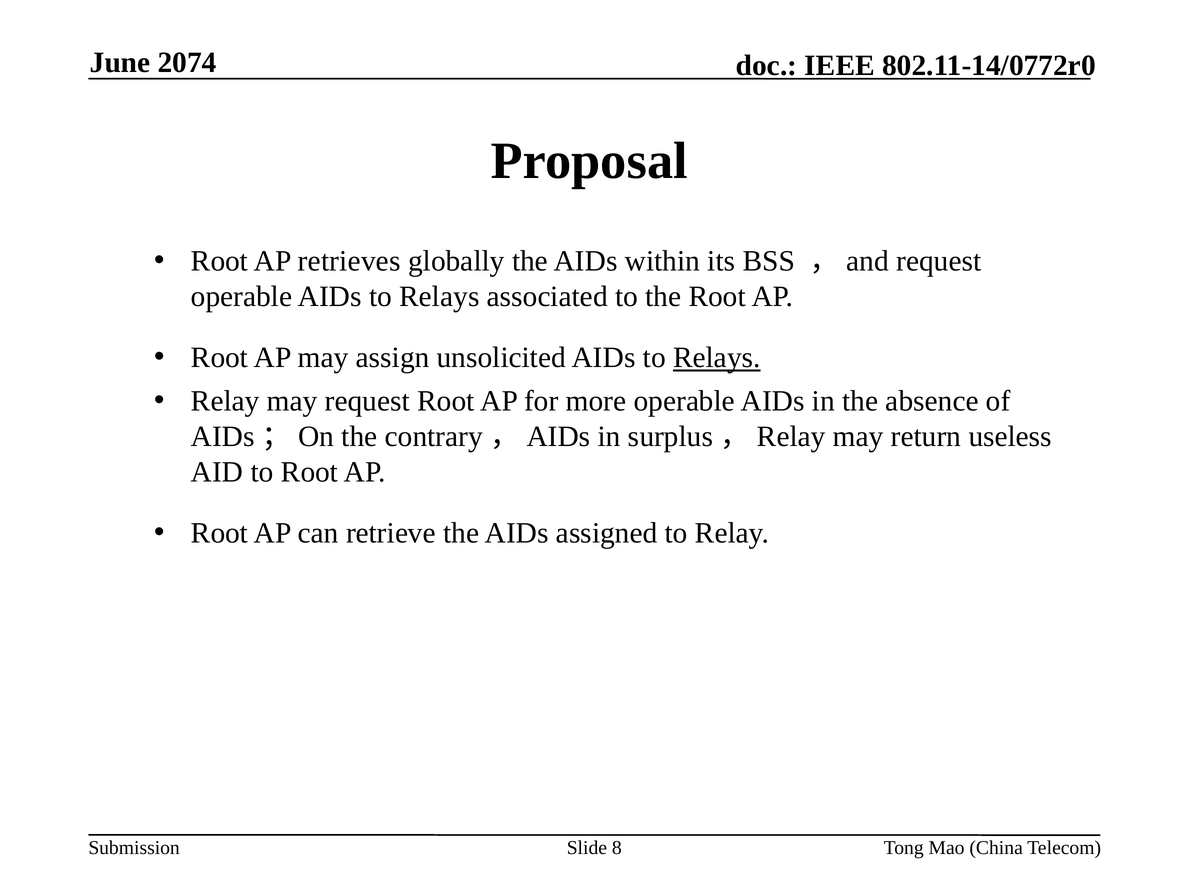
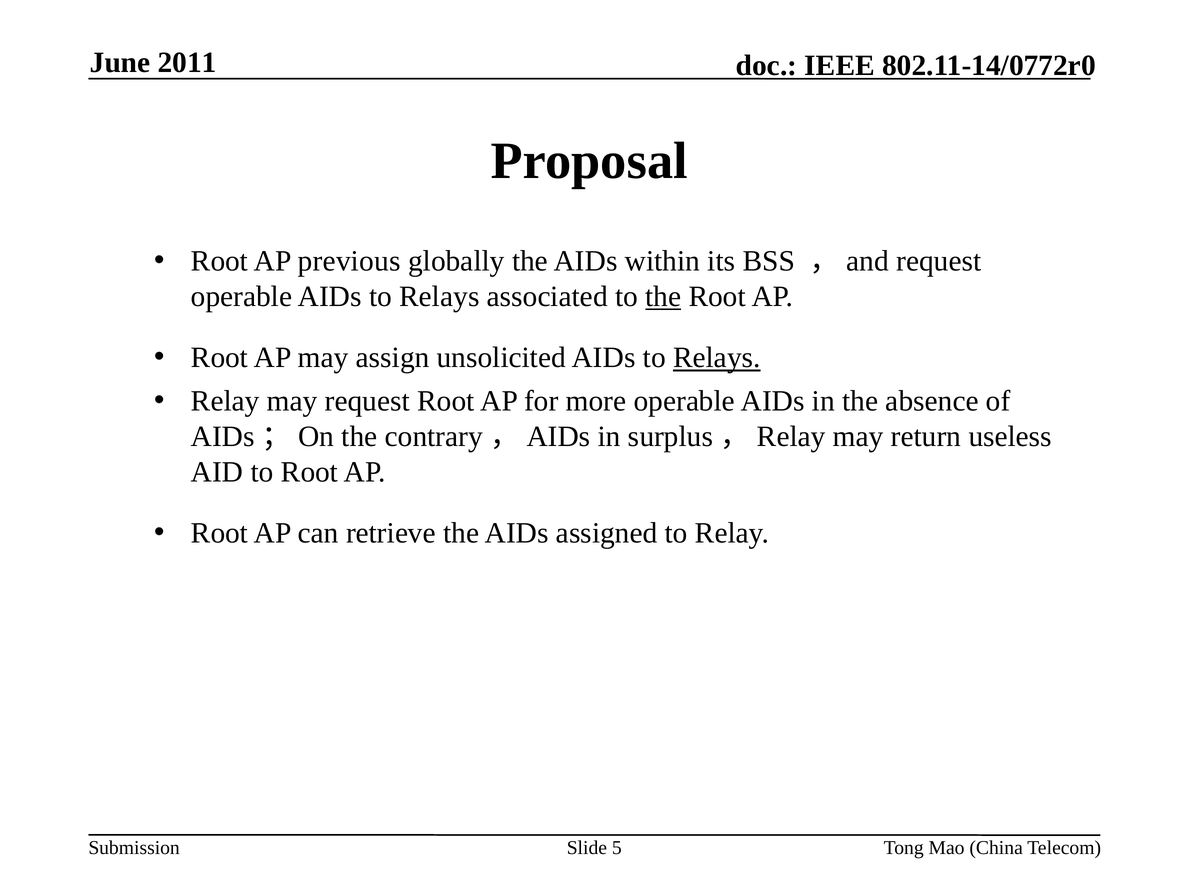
2074: 2074 -> 2011 (187, 62)
retrieves: retrieves -> previous (349, 261)
the underline: none -> present (663, 297)
8: 8 -> 5 (617, 848)
